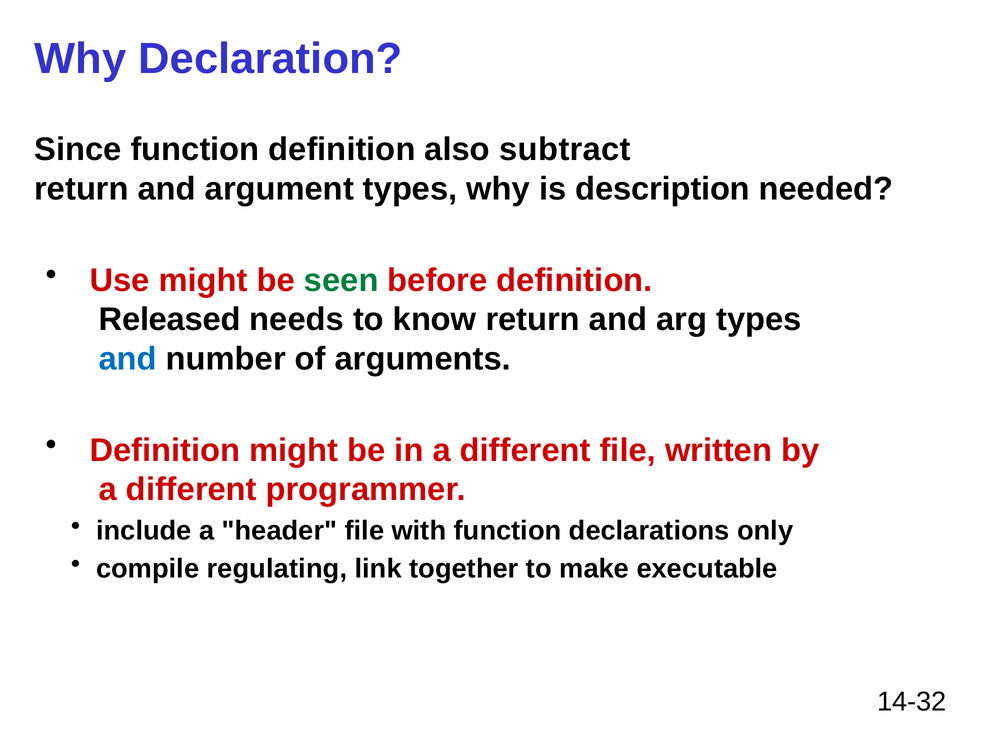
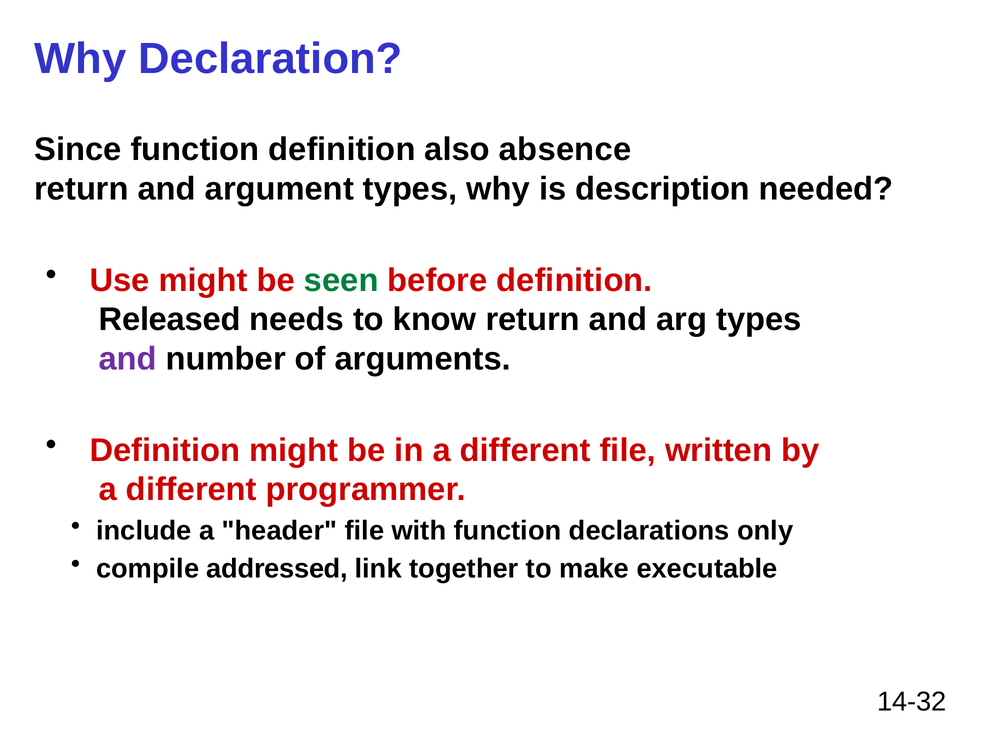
subtract: subtract -> absence (565, 149)
and colour: blue -> purple (128, 359)
regulating: regulating -> addressed (277, 569)
